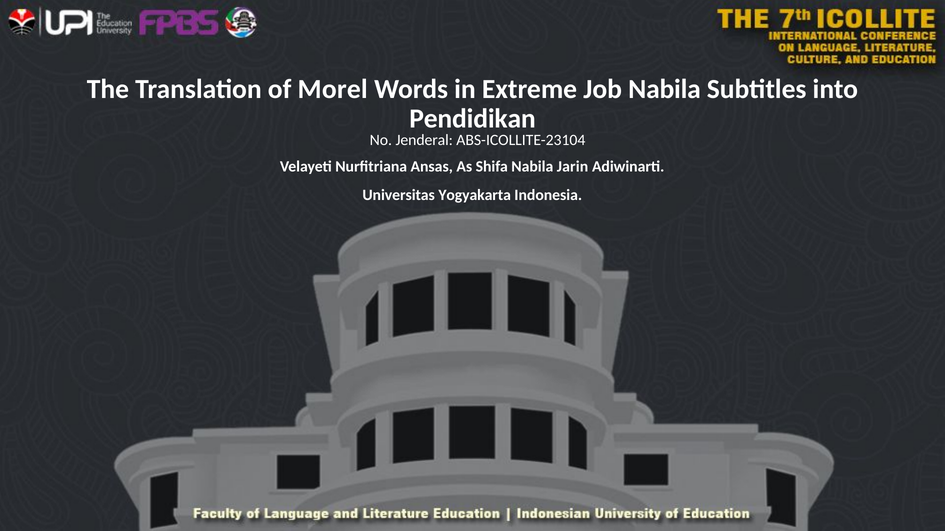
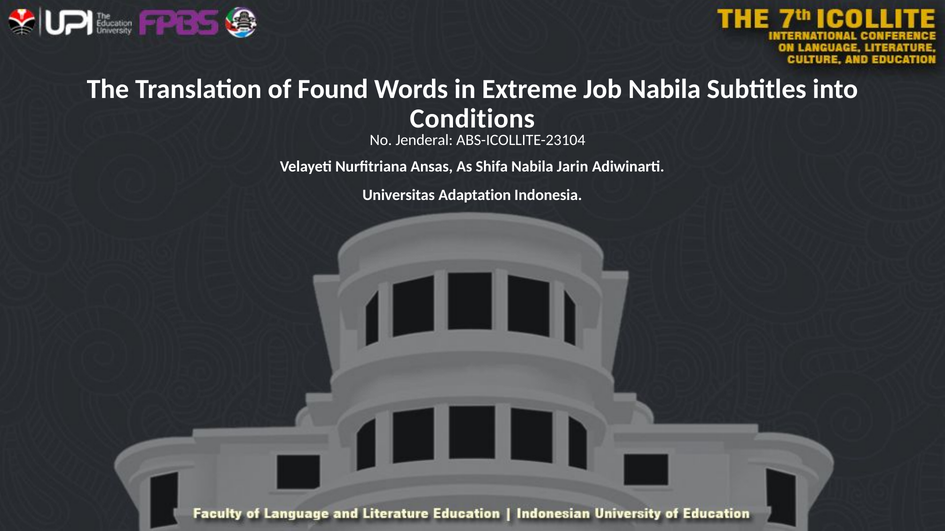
Morel: Morel -> Found (333, 89)
Pendidikan: Pendidikan -> Conditions (472, 119)
Yogyakarta: Yogyakarta -> Adaptation (475, 195)
